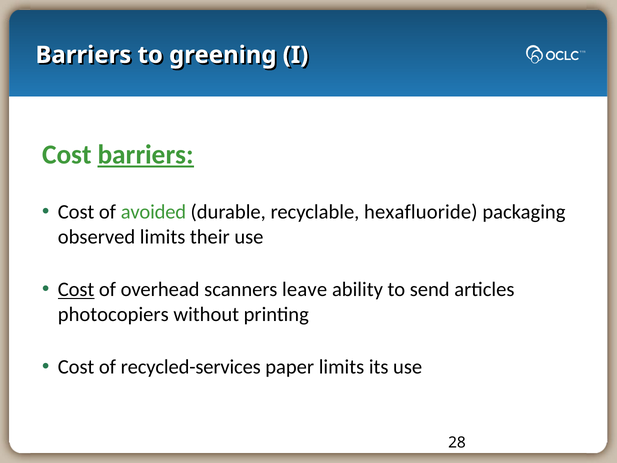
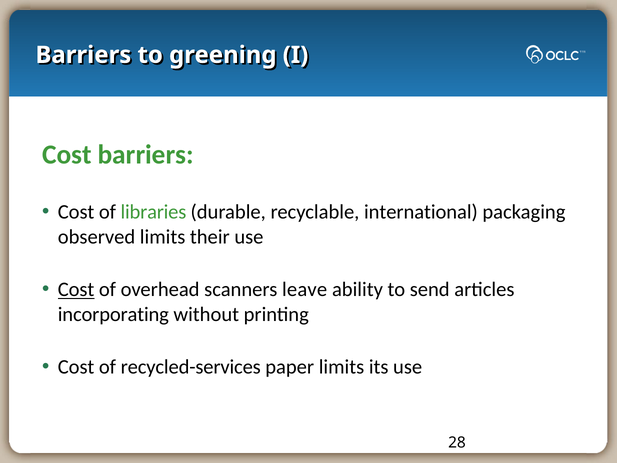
barriers underline: present -> none (146, 155)
avoided: avoided -> libraries (153, 212)
hexafluoride: hexafluoride -> international (421, 212)
photocopiers: photocopiers -> incorporating (113, 314)
